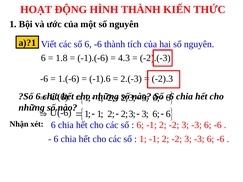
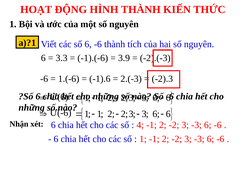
1.8: 1.8 -> 3.3 (62, 58)
4.3: 4.3 -> 3.9 (124, 58)
6: 6 -> 4 (140, 125)
